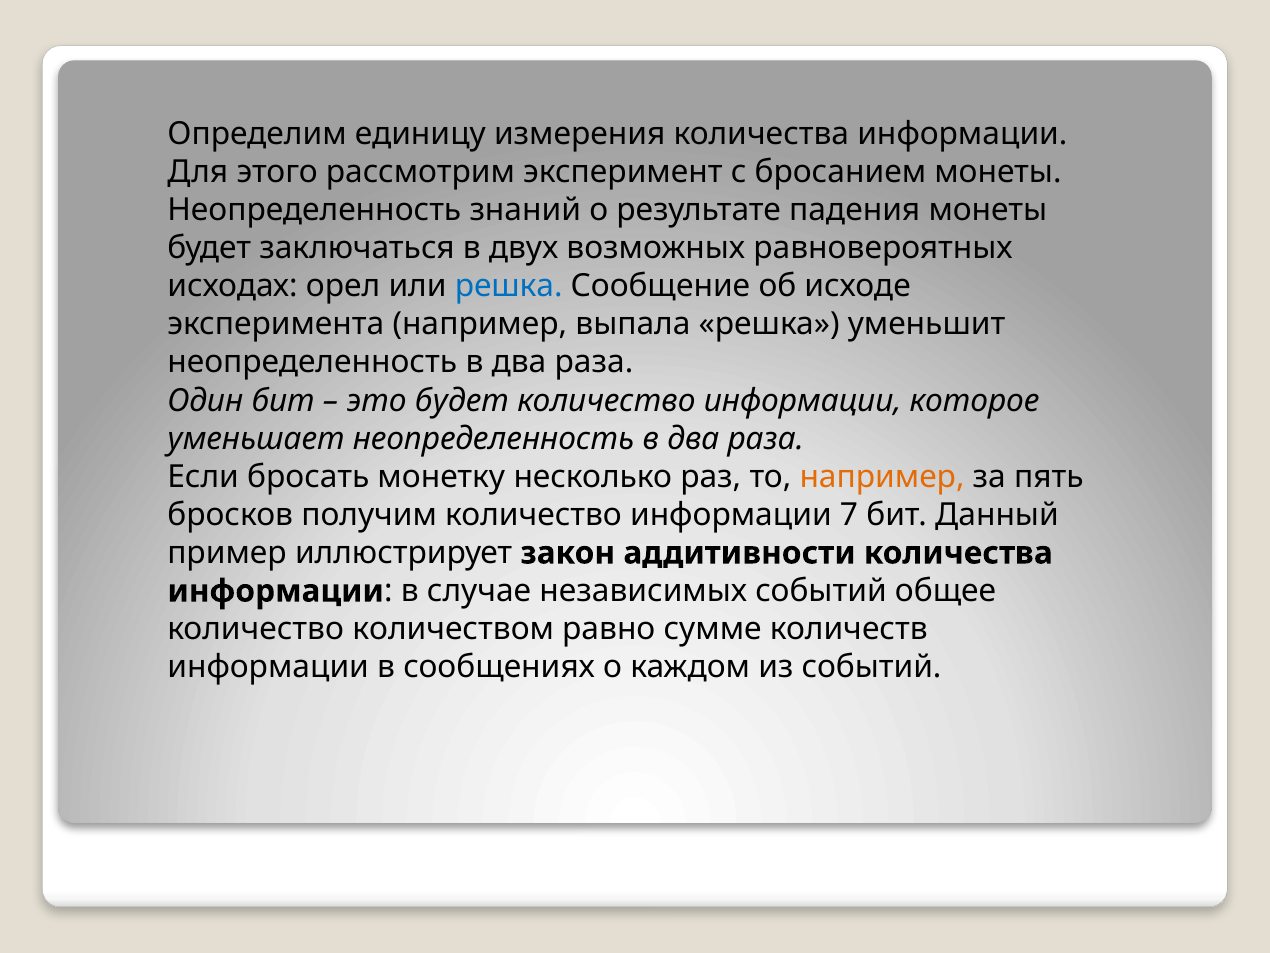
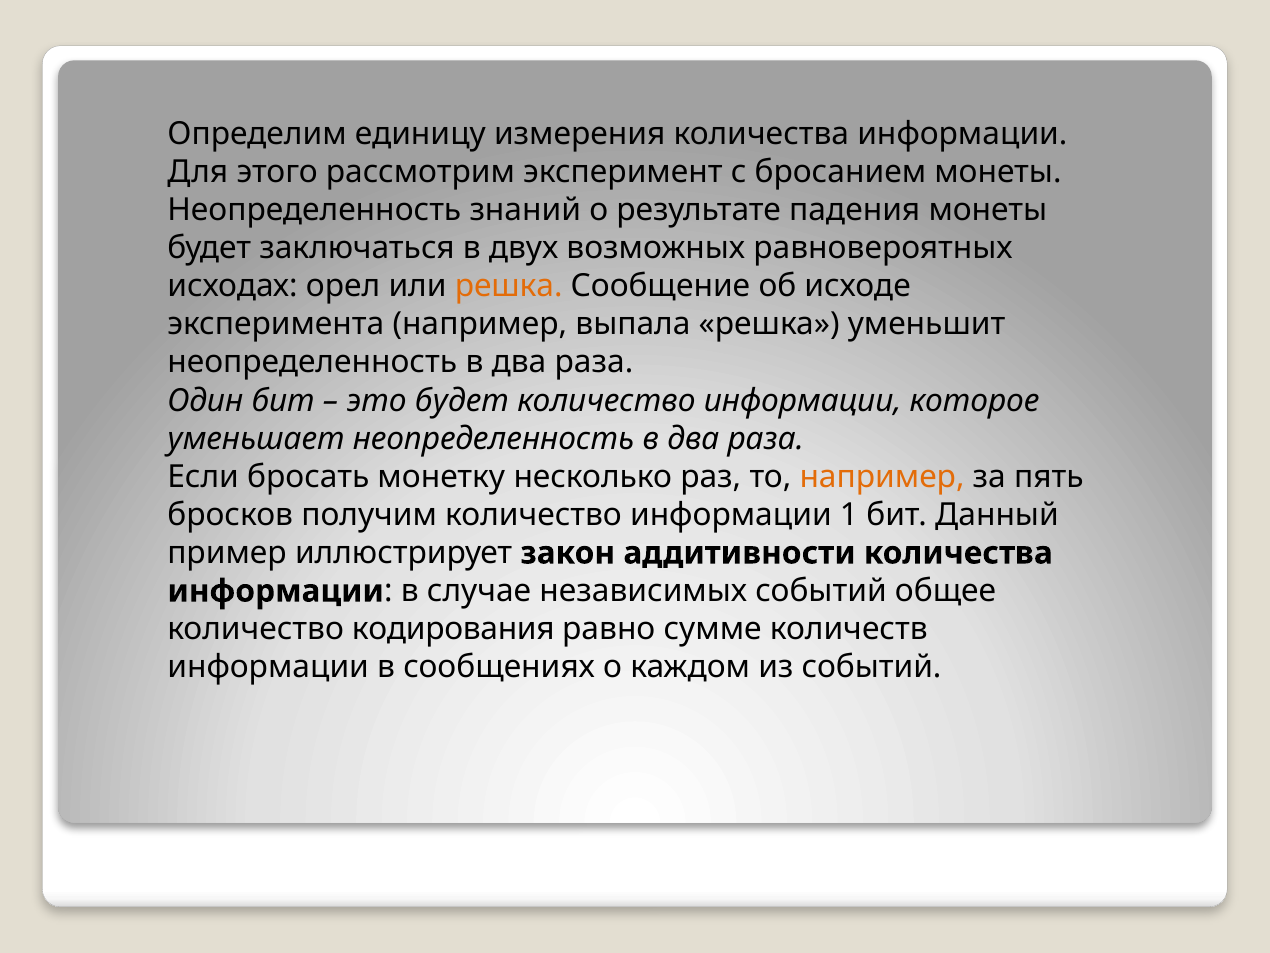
решка colour: blue -> orange (509, 286)
7: 7 -> 1 (849, 515)
количеством: количеством -> кодирования (453, 629)
